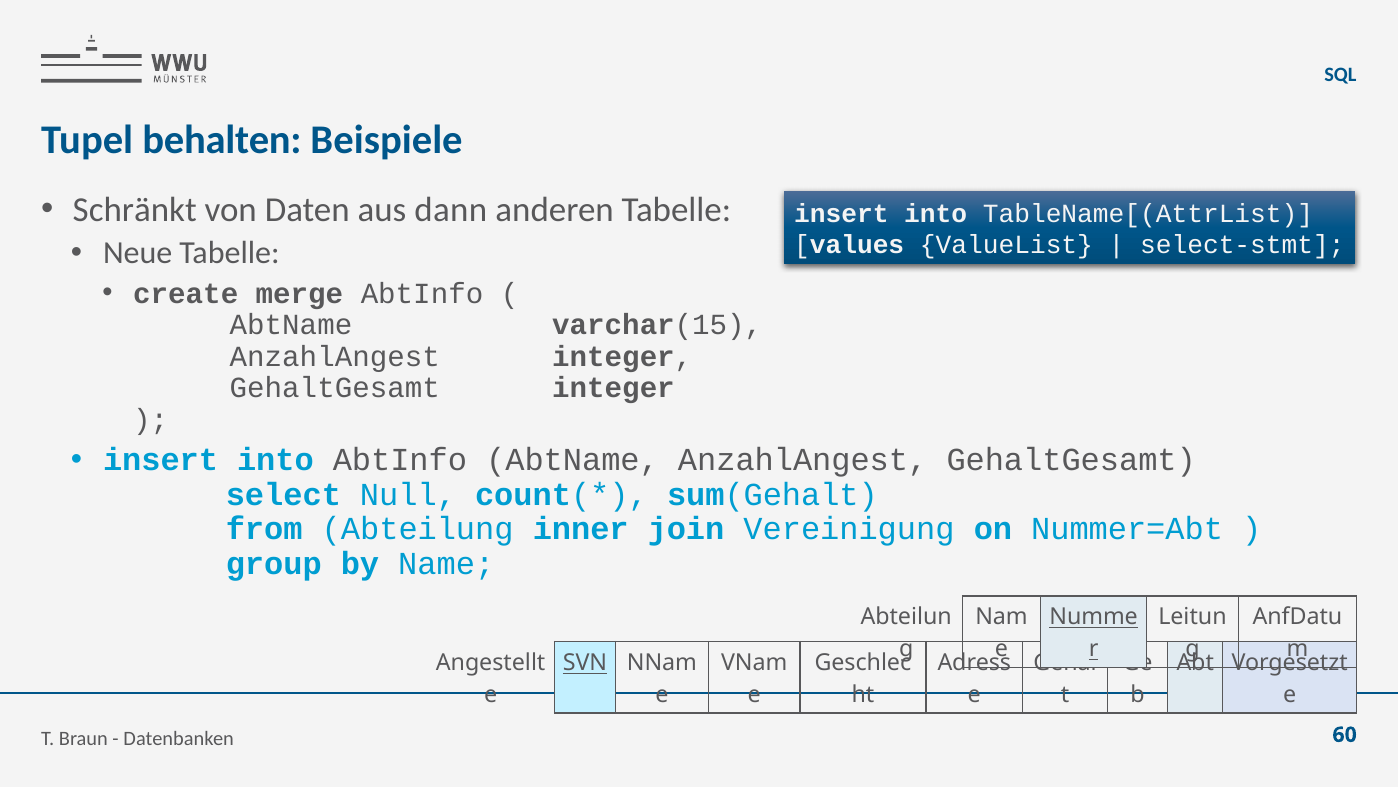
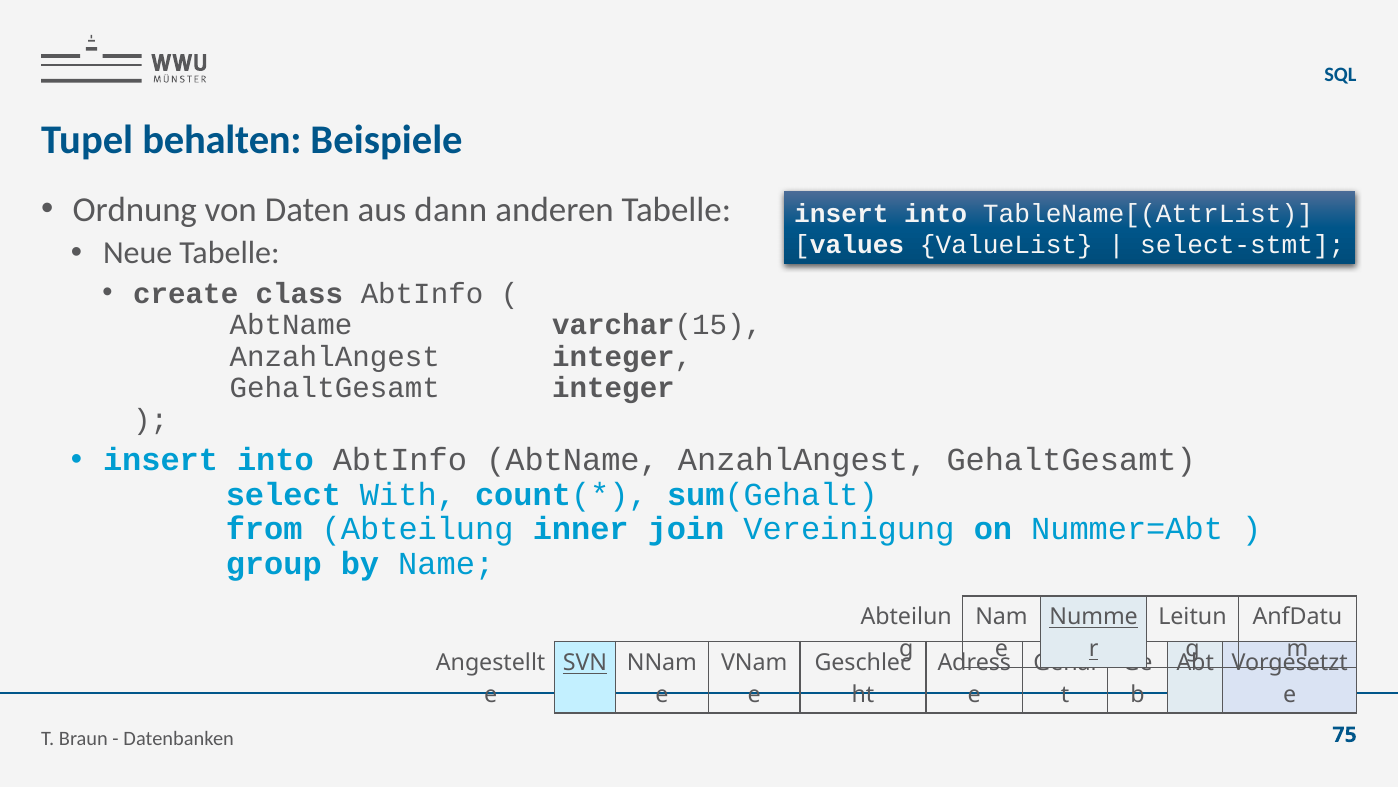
Schränkt: Schränkt -> Ordnung (135, 210)
merge: merge -> class (299, 293)
Null: Null -> With (408, 494)
60: 60 -> 75 (1345, 734)
